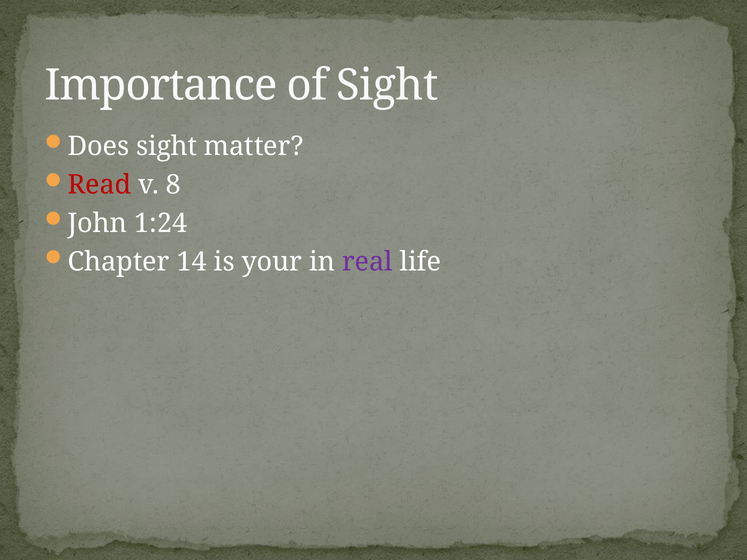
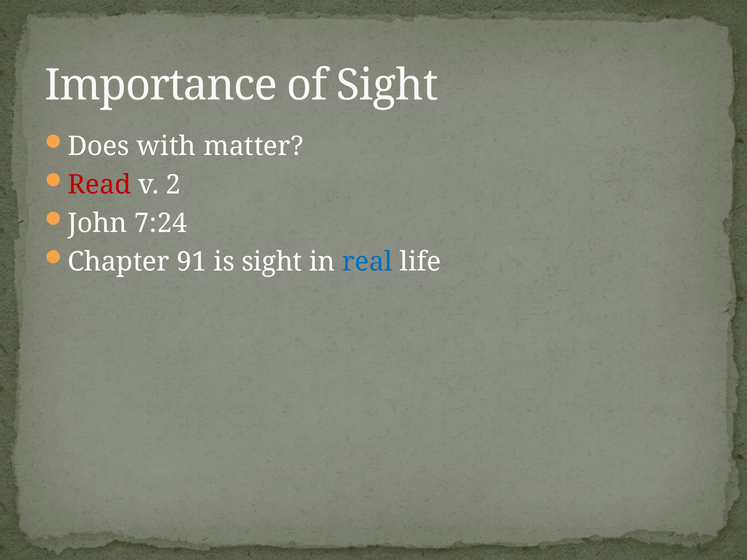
Does sight: sight -> with (166, 146)
8: 8 -> 2 (174, 185)
1:24: 1:24 -> 7:24 (161, 223)
14: 14 -> 91 (192, 262)
is your: your -> sight (272, 262)
real colour: purple -> blue (367, 262)
